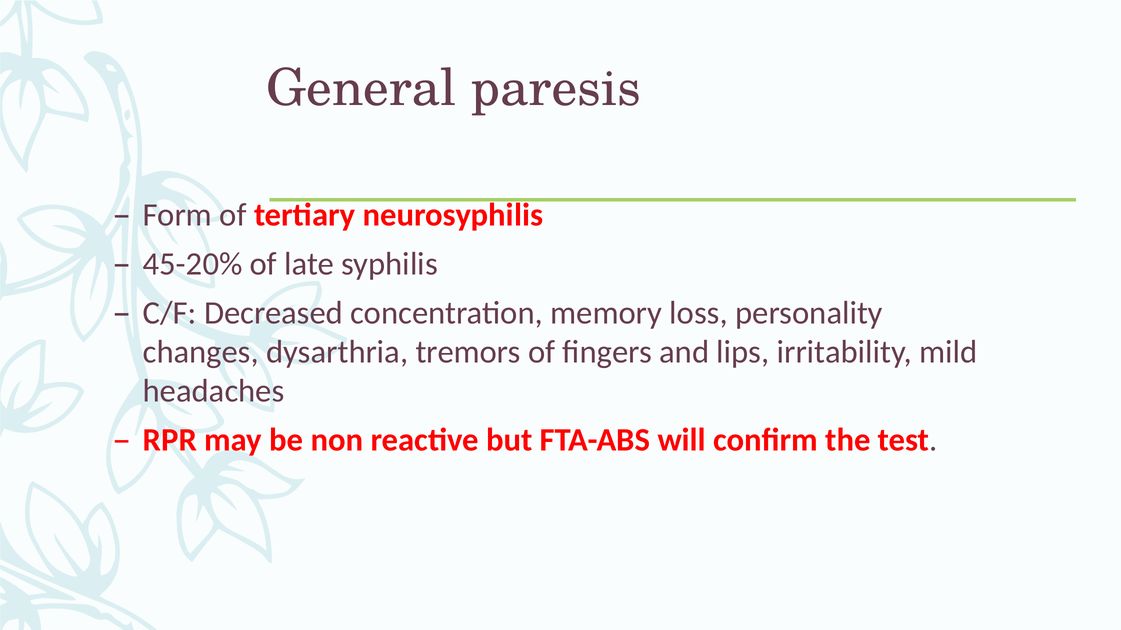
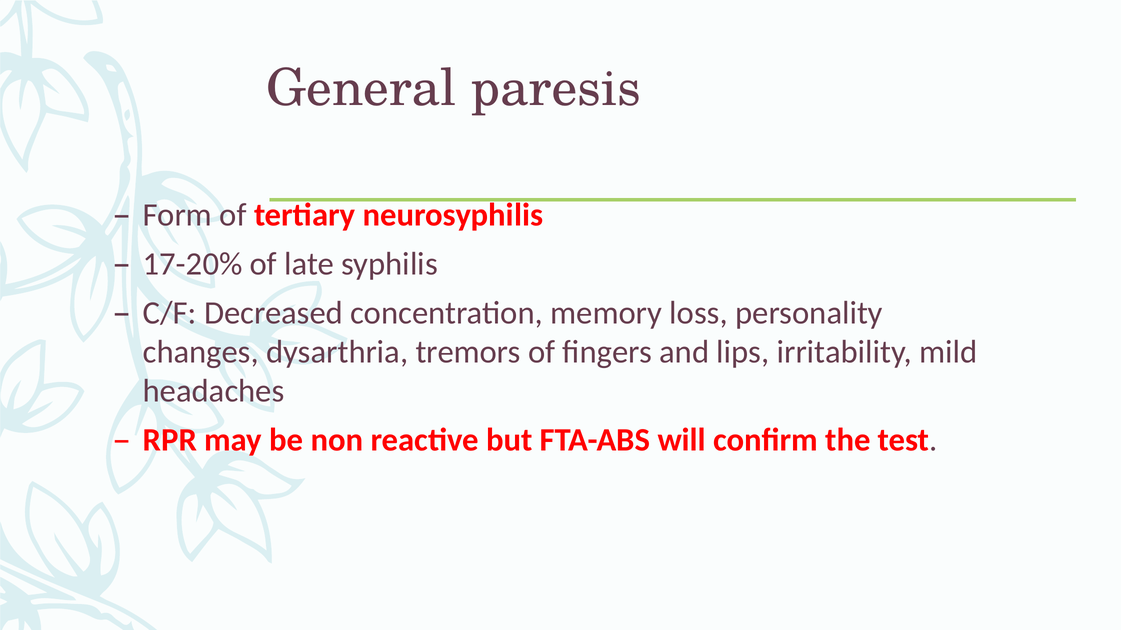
45-20%: 45-20% -> 17-20% (193, 264)
